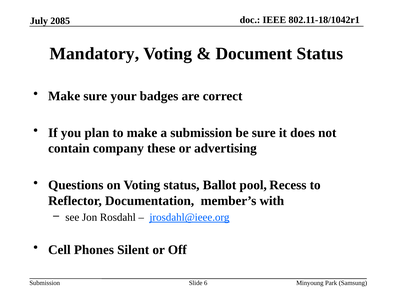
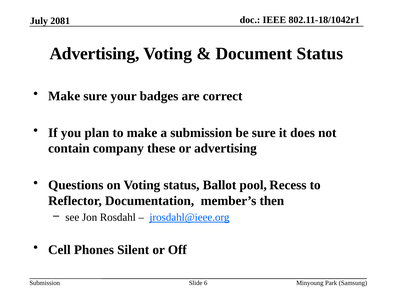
2085: 2085 -> 2081 (60, 21)
Mandatory: Mandatory -> Advertising (94, 54)
with: with -> then (272, 201)
